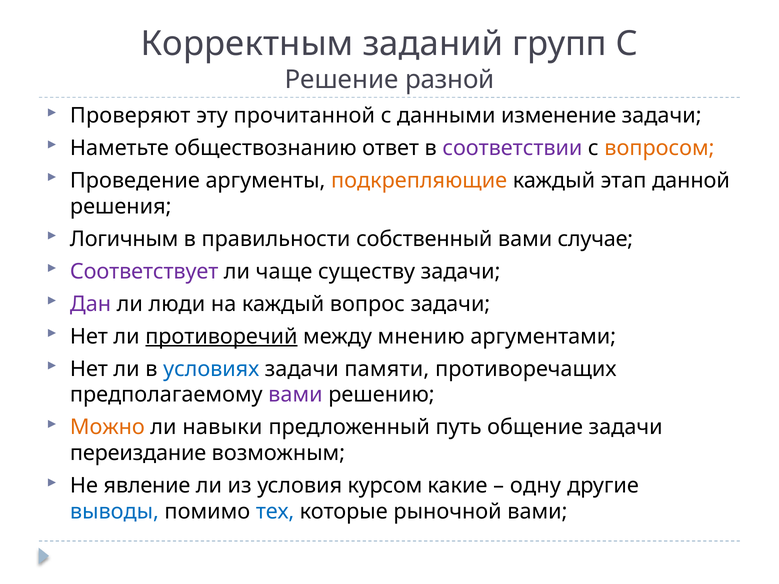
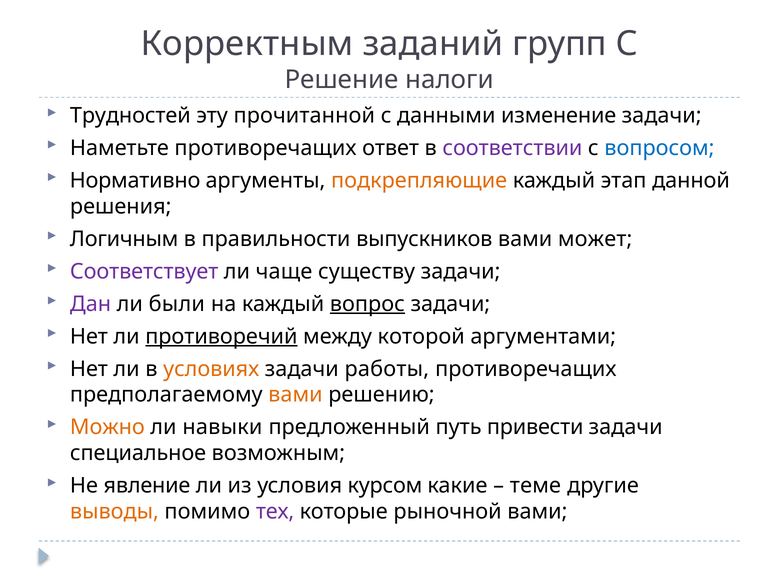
разной: разной -> налоги (450, 80)
Проверяют: Проверяют -> Трудностей (130, 116)
Наметьте обществознанию: обществознанию -> противоречащих (265, 148)
вопросом colour: orange -> blue (659, 148)
Проведение: Проведение -> Нормативно (135, 181)
собственный: собственный -> выпускников (424, 239)
случае: случае -> может (595, 239)
люди: люди -> были (177, 304)
вопрос underline: none -> present (367, 304)
мнению: мнению -> которой (421, 337)
условиях colour: blue -> orange (211, 369)
памяти: памяти -> работы (387, 369)
вами colour: purple -> orange (295, 395)
общение: общение -> привести (535, 427)
переиздание: переиздание -> специальное (138, 453)
одну: одну -> теме (535, 486)
выводы colour: blue -> orange (114, 512)
тех colour: blue -> purple (275, 512)
